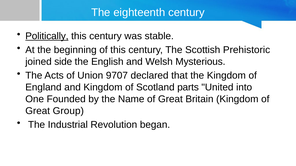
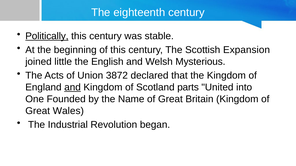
Prehistoric: Prehistoric -> Expansion (247, 50)
side: side -> little (63, 62)
9707: 9707 -> 3872 (117, 76)
and underline: none -> present (73, 88)
Group: Group -> Wales (68, 111)
